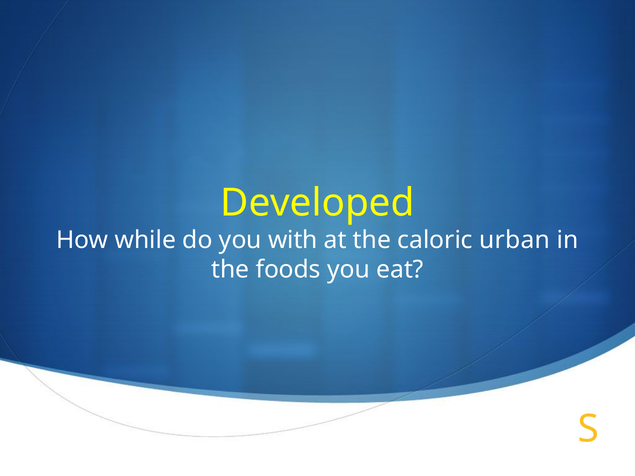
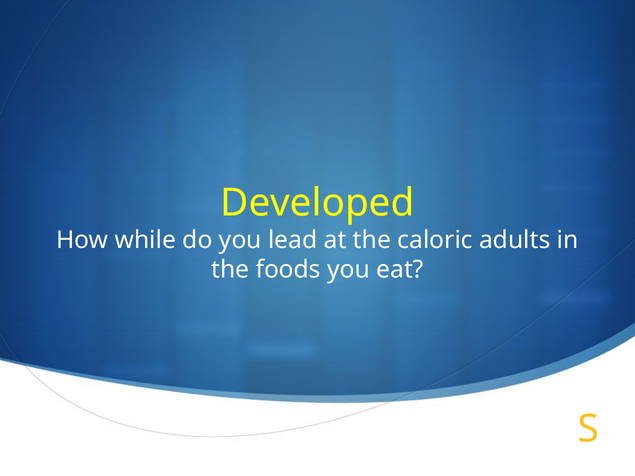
with: with -> lead (293, 240)
urban: urban -> adults (515, 240)
